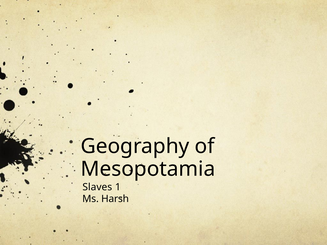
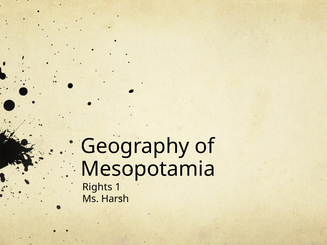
Slaves: Slaves -> Rights (97, 187)
